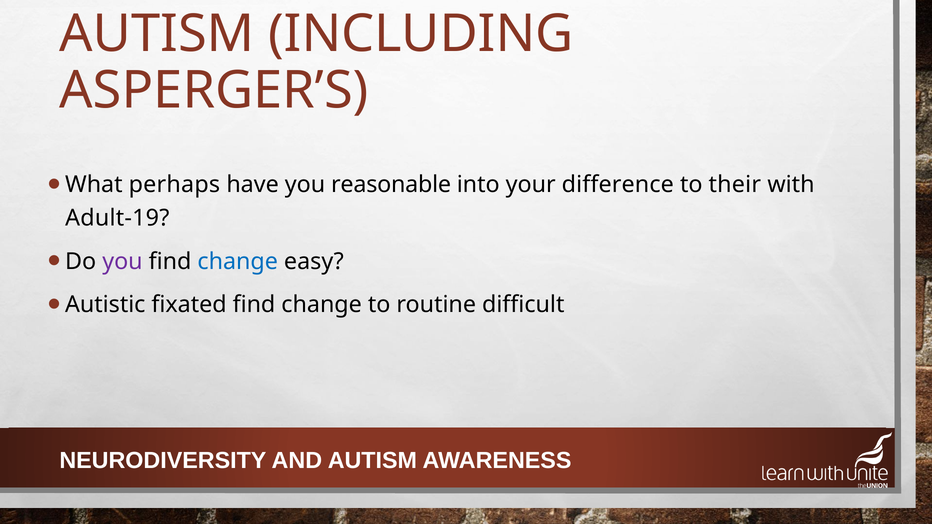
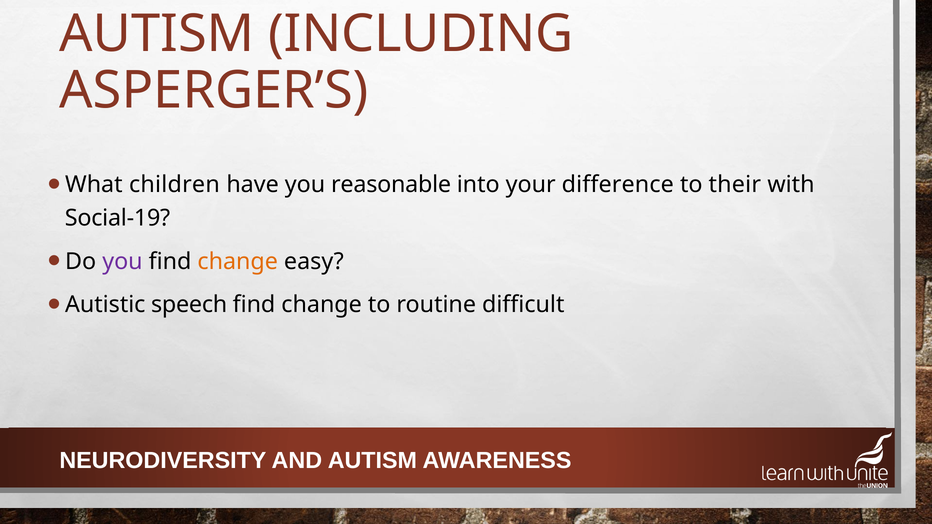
perhaps: perhaps -> children (174, 185)
Adult-19: Adult-19 -> Social-19 (118, 218)
change colour: blue -> orange (238, 262)
fixated: fixated -> speech (189, 305)
